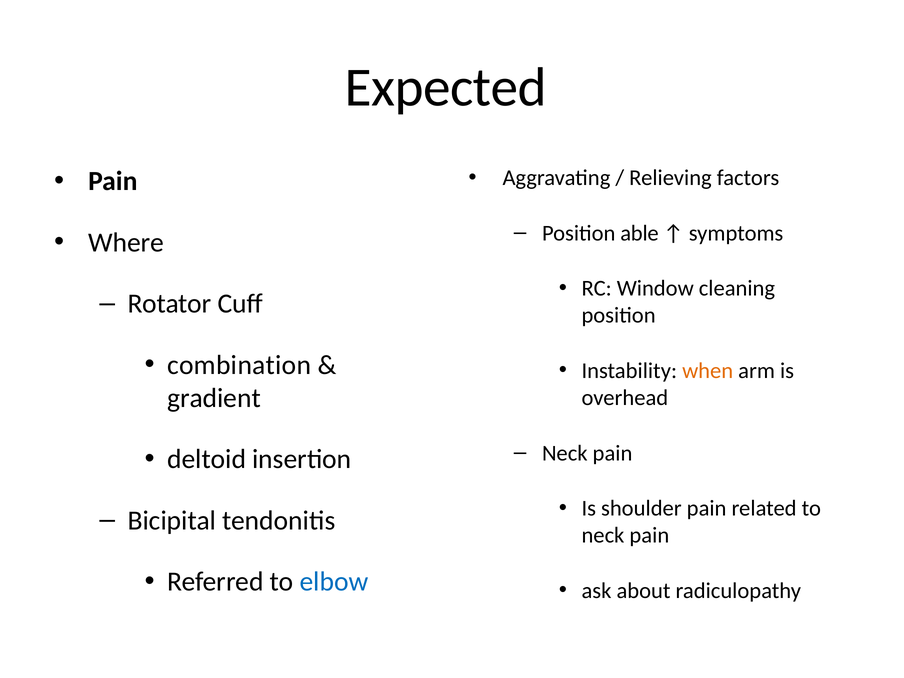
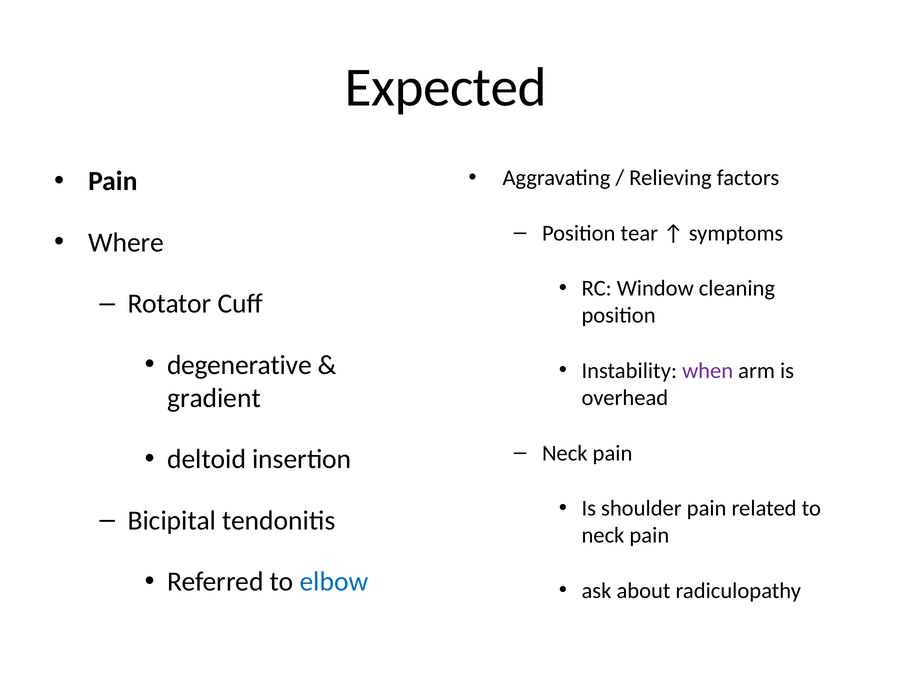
able: able -> tear (639, 233)
combination: combination -> degenerative (239, 365)
when colour: orange -> purple (708, 371)
